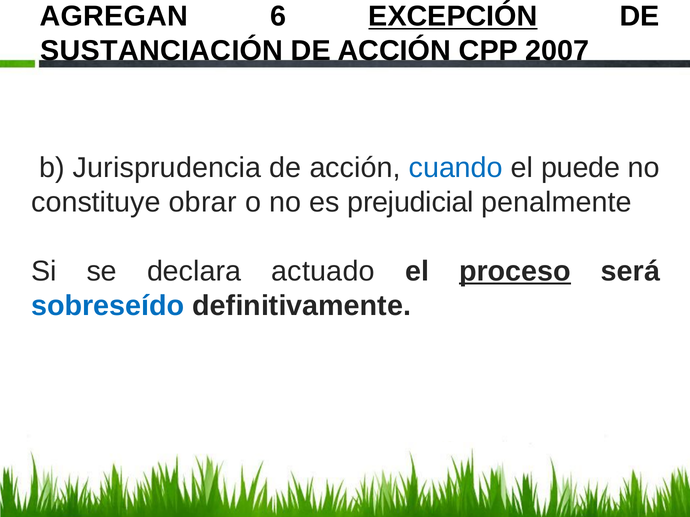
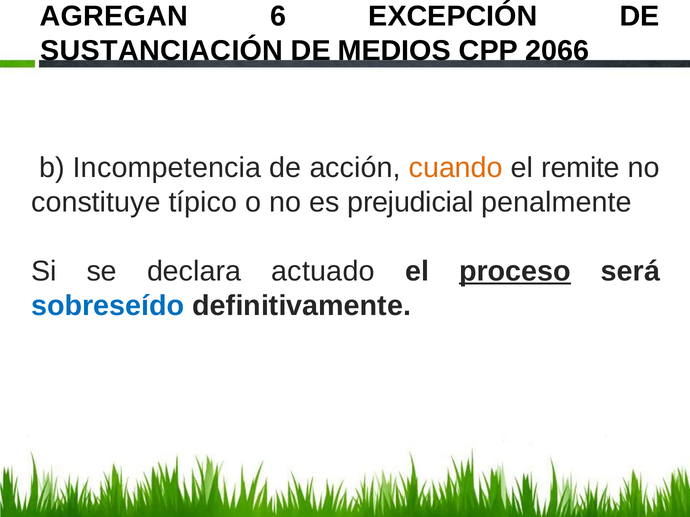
EXCEPCIÓN underline: present -> none (453, 16)
ACCIÓN: ACCIÓN -> MEDIOS (394, 51)
2007: 2007 -> 2066 (557, 51)
Jurisprudencia: Jurisprudencia -> Incompetencia (167, 168)
cuando colour: blue -> orange (456, 168)
puede: puede -> remite (581, 168)
obrar: obrar -> típico (203, 202)
